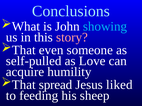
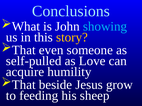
story colour: pink -> yellow (72, 37)
spread: spread -> beside (55, 85)
liked: liked -> grow (119, 85)
